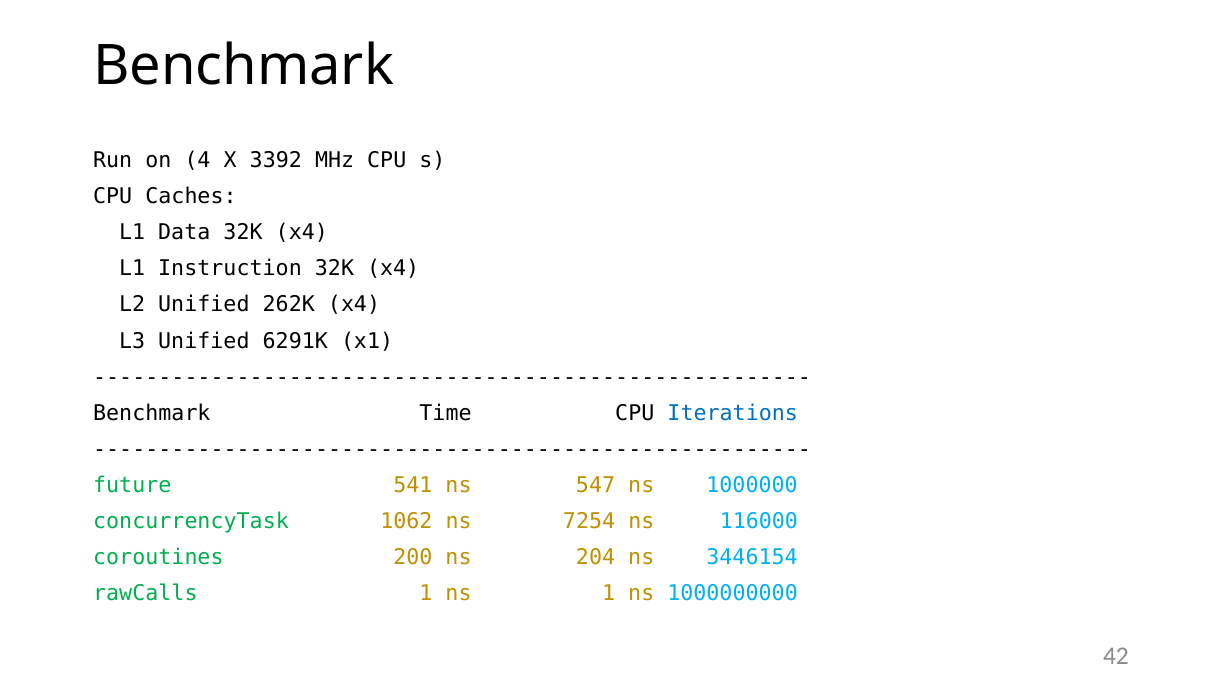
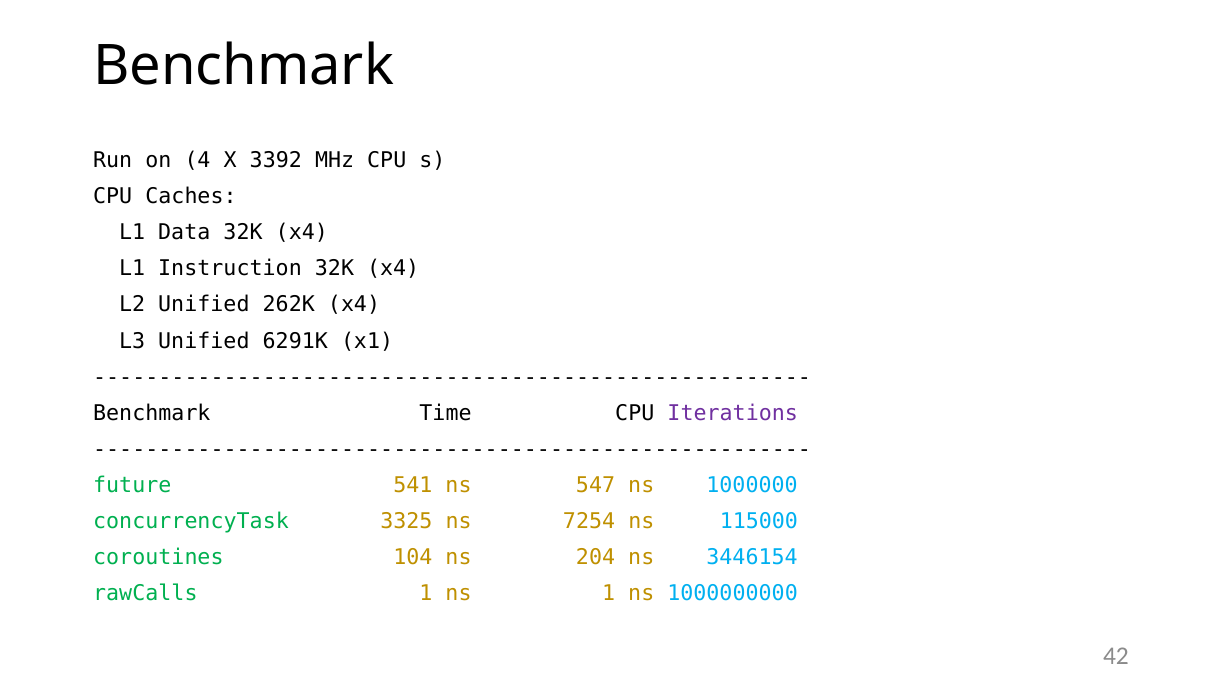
Iterations colour: blue -> purple (733, 413)
1062: 1062 -> 3325 (406, 522)
116000: 116000 -> 115000 (759, 522)
200: 200 -> 104 (413, 558)
